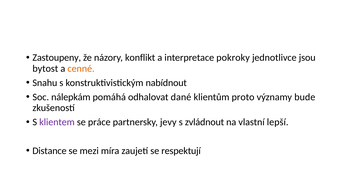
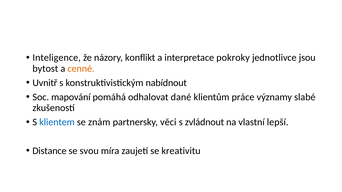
Zastoupeny: Zastoupeny -> Inteligence (57, 58)
Snahu: Snahu -> Uvnitř (45, 83)
nálepkám: nálepkám -> mapování (71, 97)
proto: proto -> práce (243, 97)
bude: bude -> slabé (305, 97)
klientem colour: purple -> blue (57, 122)
práce: práce -> znám (99, 122)
jevy: jevy -> věci (168, 122)
mezi: mezi -> svou (89, 151)
respektují: respektují -> kreativitu (181, 151)
